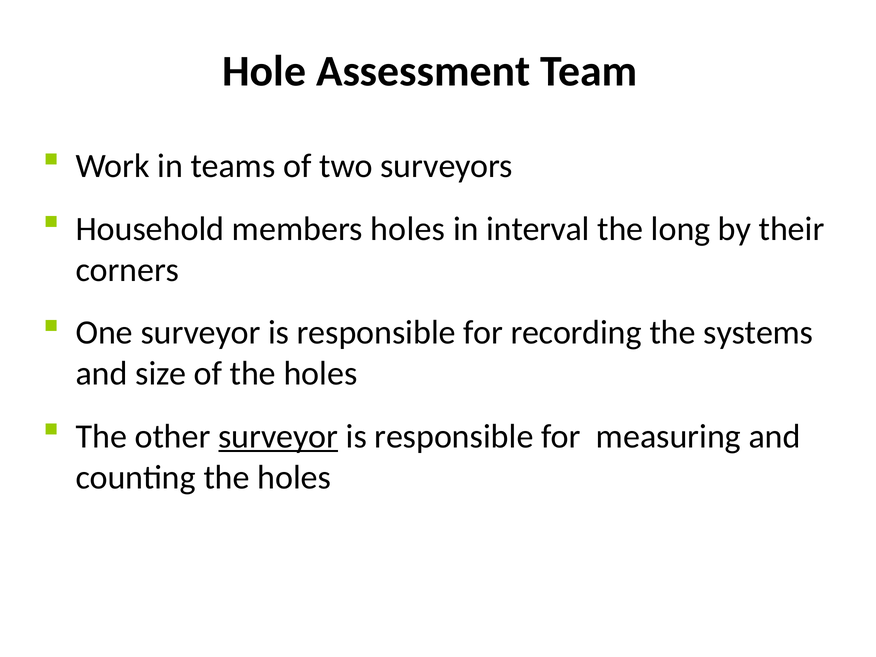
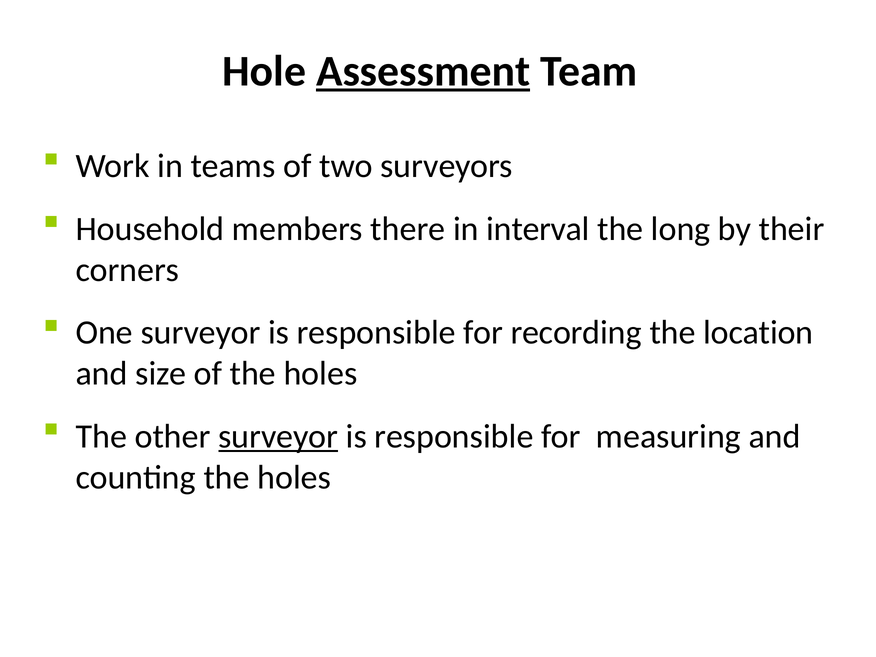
Assessment underline: none -> present (423, 71)
members holes: holes -> there (408, 229)
systems: systems -> location (758, 333)
